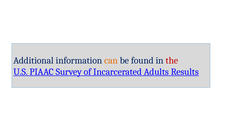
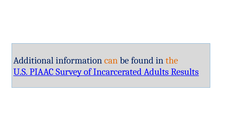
the colour: red -> orange (172, 61)
